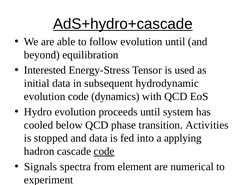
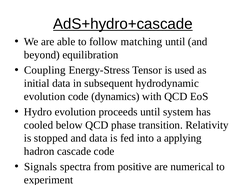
follow evolution: evolution -> matching (141, 42)
Interested: Interested -> Coupling (45, 70)
Activities: Activities -> Relativity (207, 125)
code underline: present -> none (104, 151)
element: element -> positive (135, 166)
